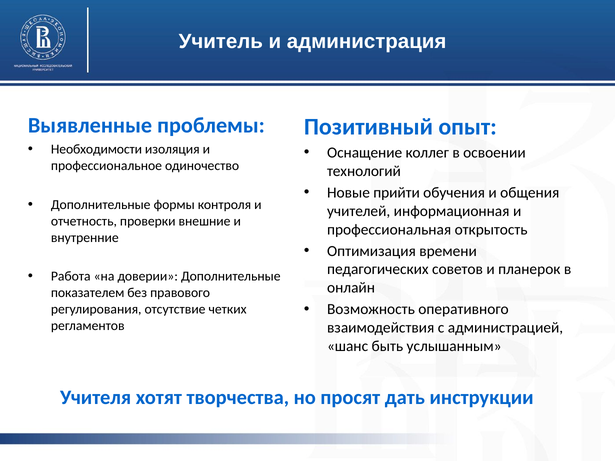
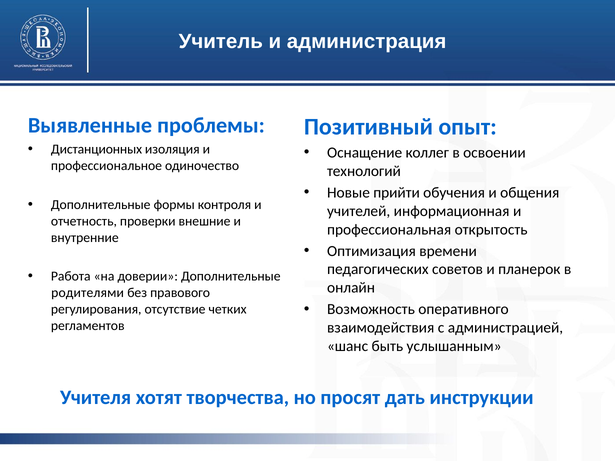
Необходимости: Необходимости -> Дистанционных (97, 150)
показателем: показателем -> родителями (88, 293)
